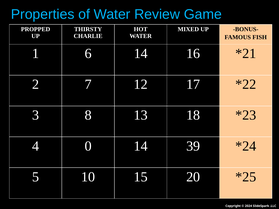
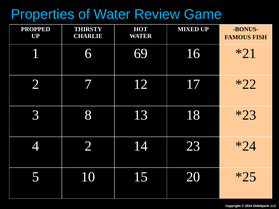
6 14: 14 -> 69 (141, 54)
4 0: 0 -> 2 (88, 146)
39: 39 -> 23 (193, 146)
